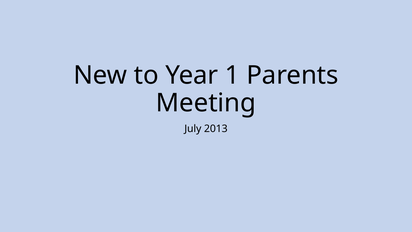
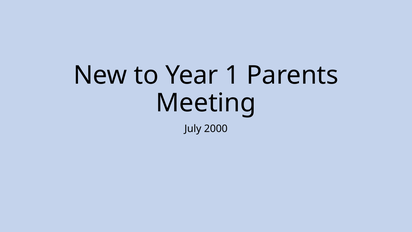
2013: 2013 -> 2000 (216, 129)
